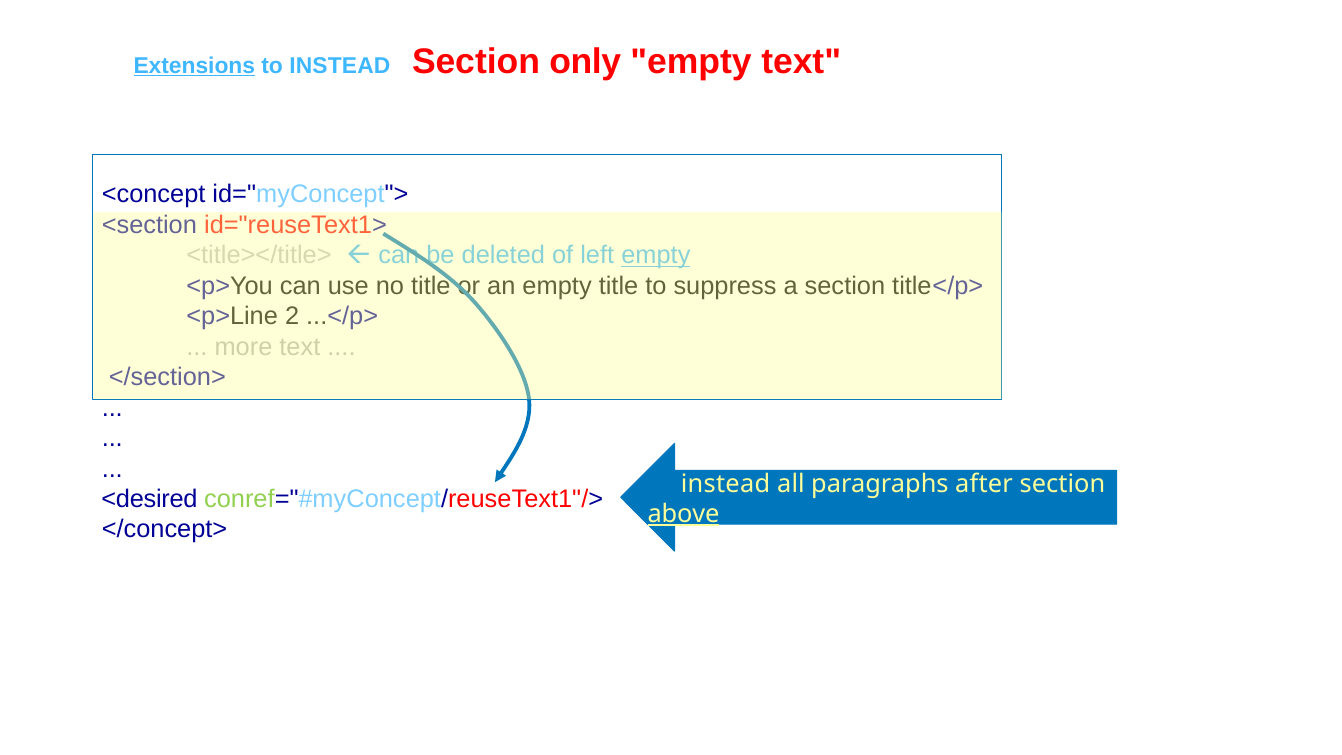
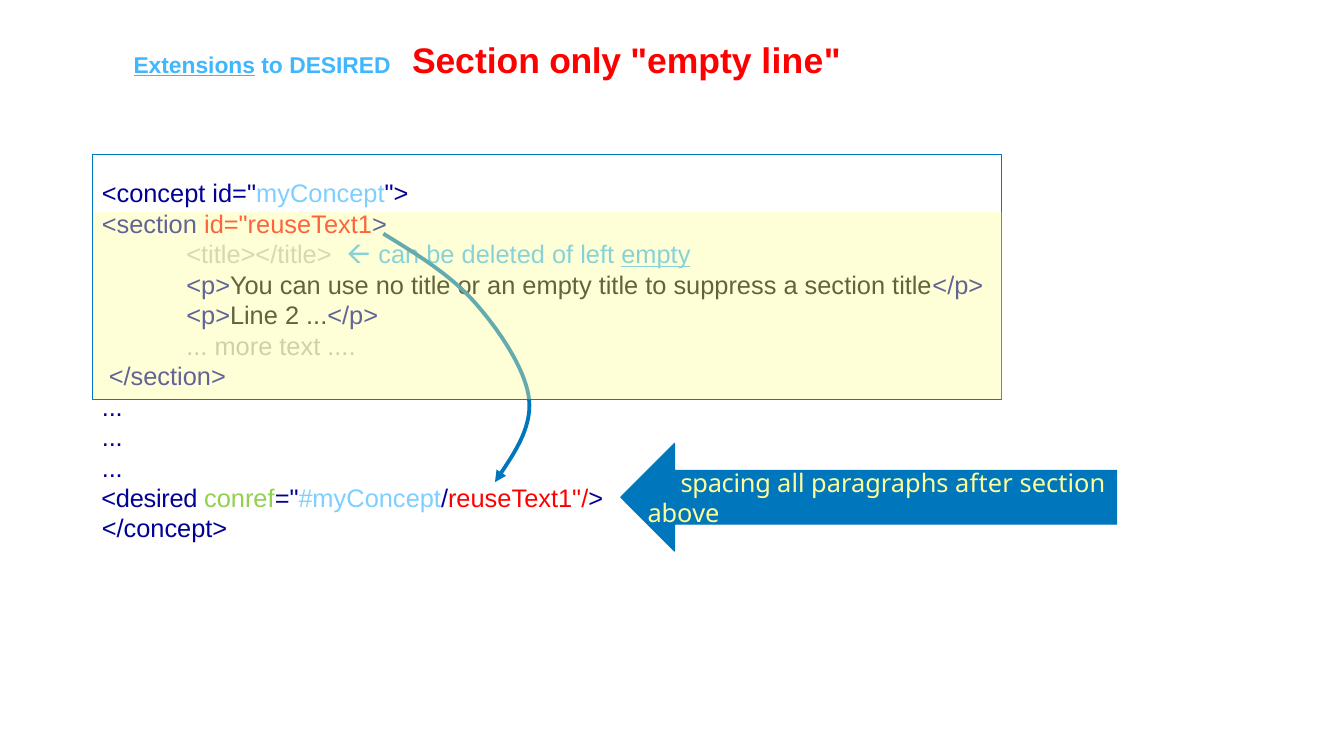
to INSTEAD: INSTEAD -> DESIRED (340, 66)
empty text: text -> line (801, 62)
instead: instead -> spacing (726, 484)
above underline: present -> none (684, 514)
